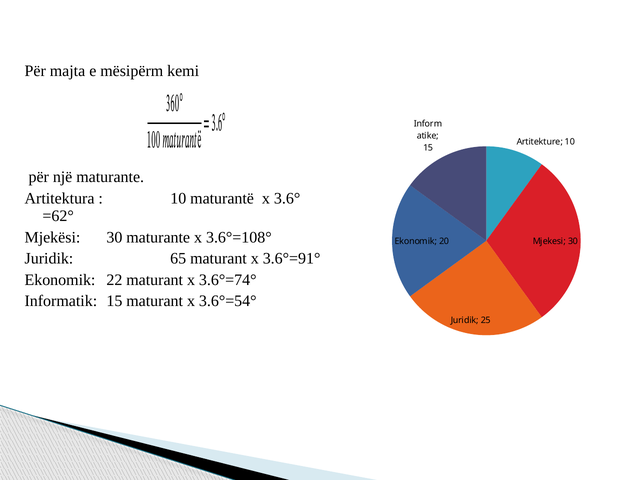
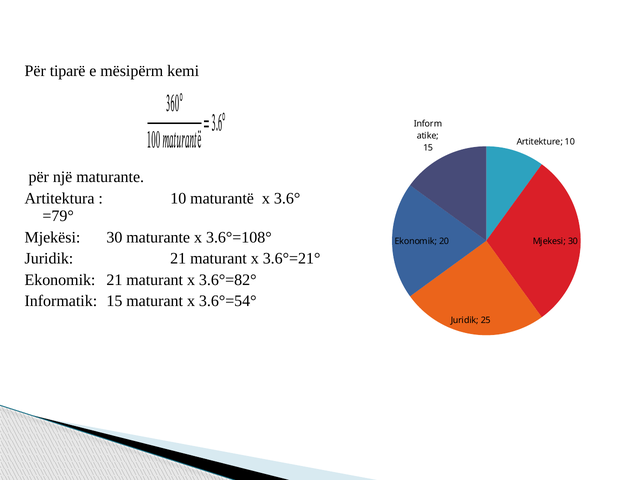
majta: majta -> tiparë (68, 71)
=62°: =62° -> =79° (58, 216)
Juridik 65: 65 -> 21 (178, 258)
3.6°=91°: 3.6°=91° -> 3.6°=21° (292, 258)
Ekonomik 22: 22 -> 21 (114, 279)
3.6°=74°: 3.6°=74° -> 3.6°=82° (228, 279)
